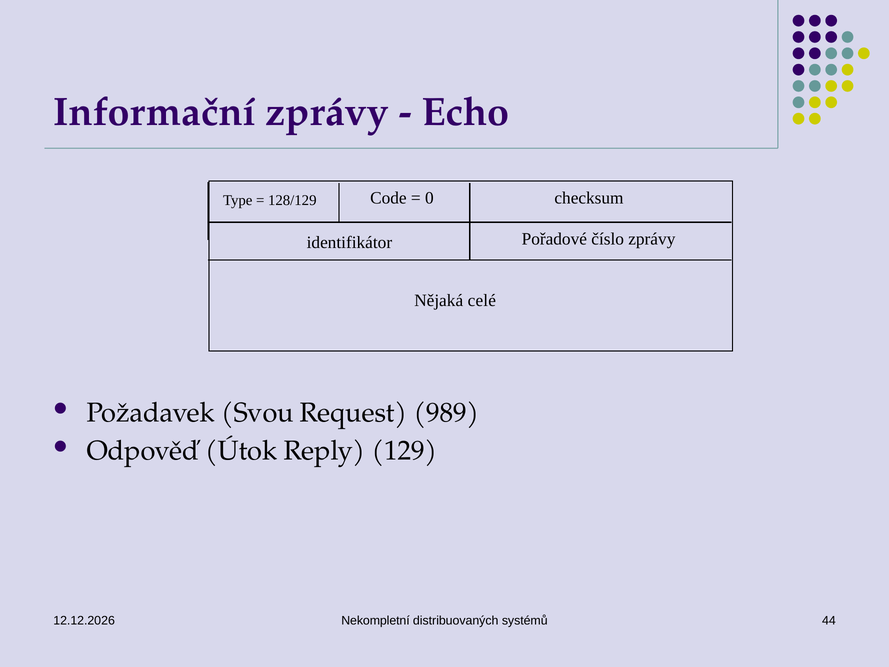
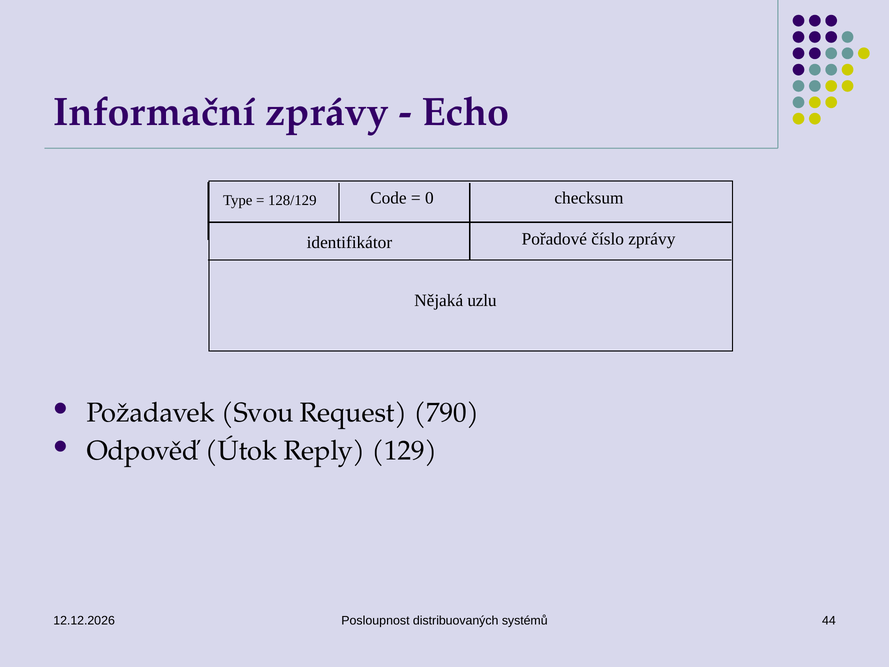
celé: celé -> uzlu (482, 301)
989: 989 -> 790 (447, 412)
Nekompletní: Nekompletní -> Posloupnost (375, 620)
